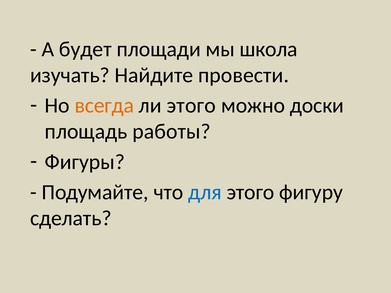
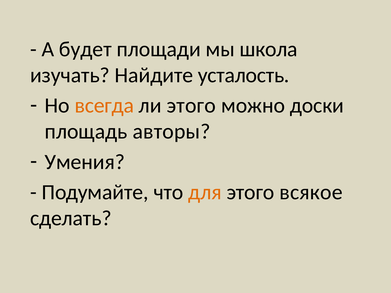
провести: провести -> усталость (244, 75)
работы: работы -> авторы (171, 132)
Фигуры: Фигуры -> Умения (85, 162)
для colour: blue -> orange (205, 192)
фигуру: фигуру -> всякое (311, 192)
